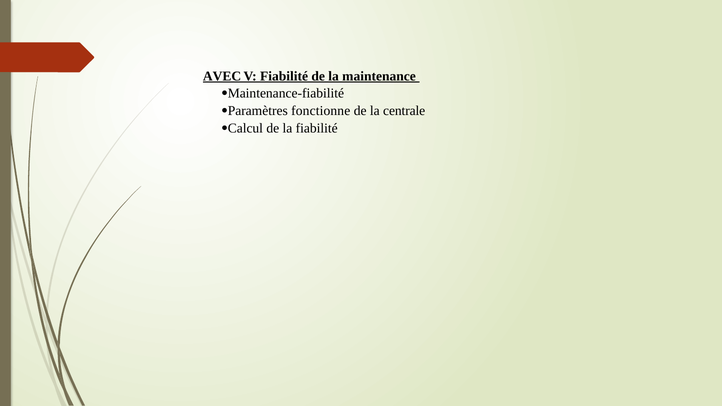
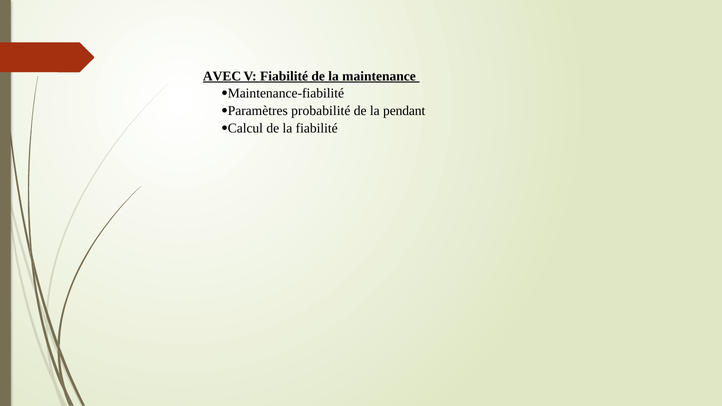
fonctionne: fonctionne -> probabilité (321, 111)
centrale: centrale -> pendant (404, 111)
